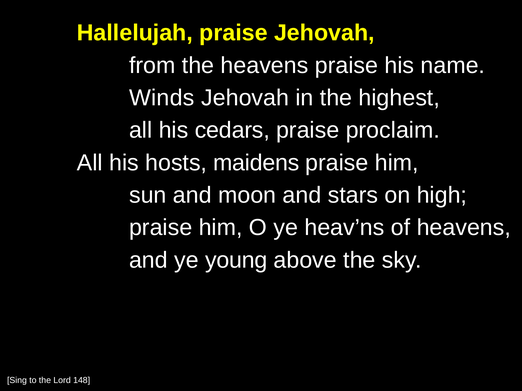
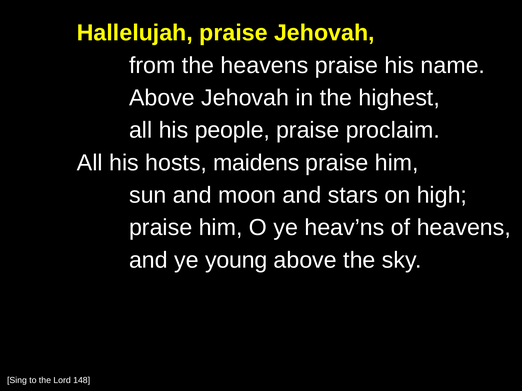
Winds: Winds -> Above (162, 98)
cedars: cedars -> people (232, 130)
